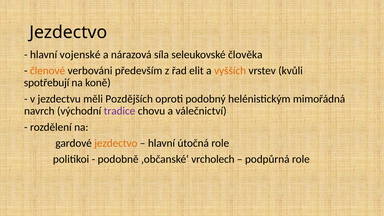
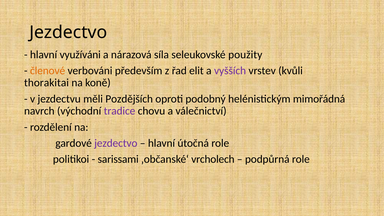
vojenské: vojenské -> využíváni (80, 55)
člověka: člověka -> použity (245, 55)
vyšších colour: orange -> purple (230, 71)
spotřebují: spotřebují -> thorakitai (46, 83)
jezdectvo colour: orange -> purple (116, 143)
podobně: podobně -> sarissami (118, 159)
